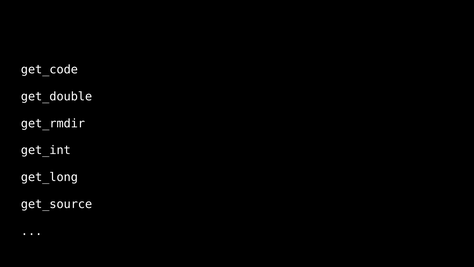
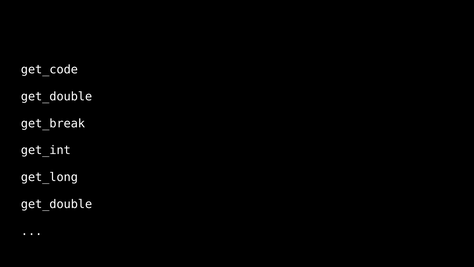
get_rmdir: get_rmdir -> get_break (53, 123)
get_source: get_source -> get_double (57, 204)
